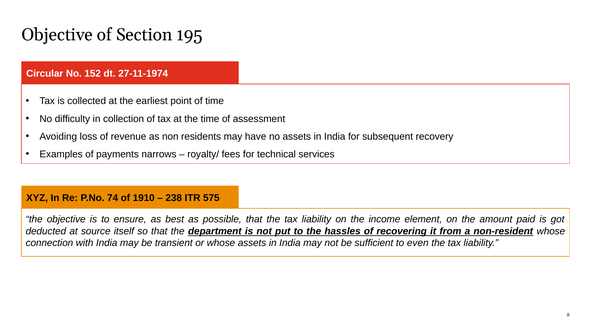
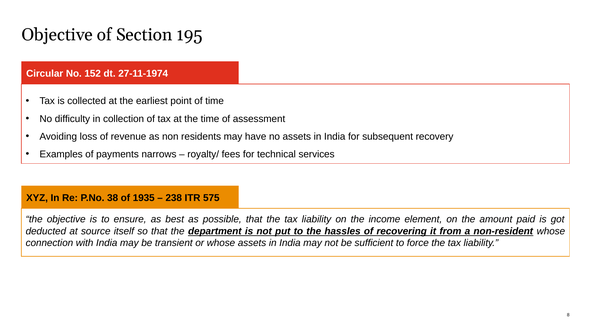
74: 74 -> 38 (113, 198)
1910: 1910 -> 1935 (144, 198)
even: even -> force (418, 243)
